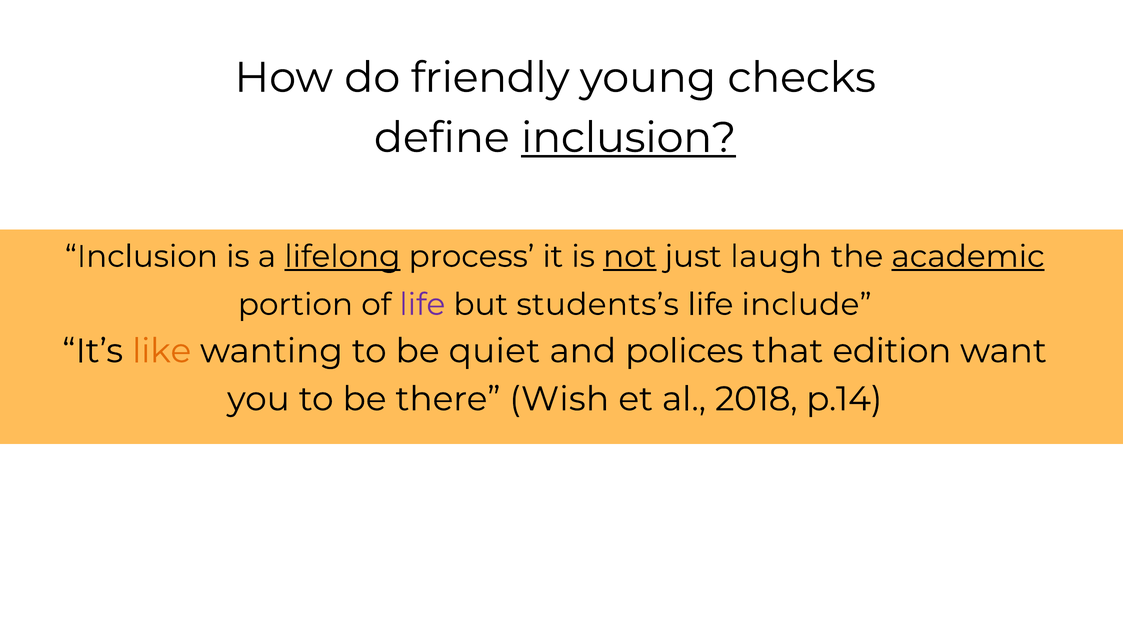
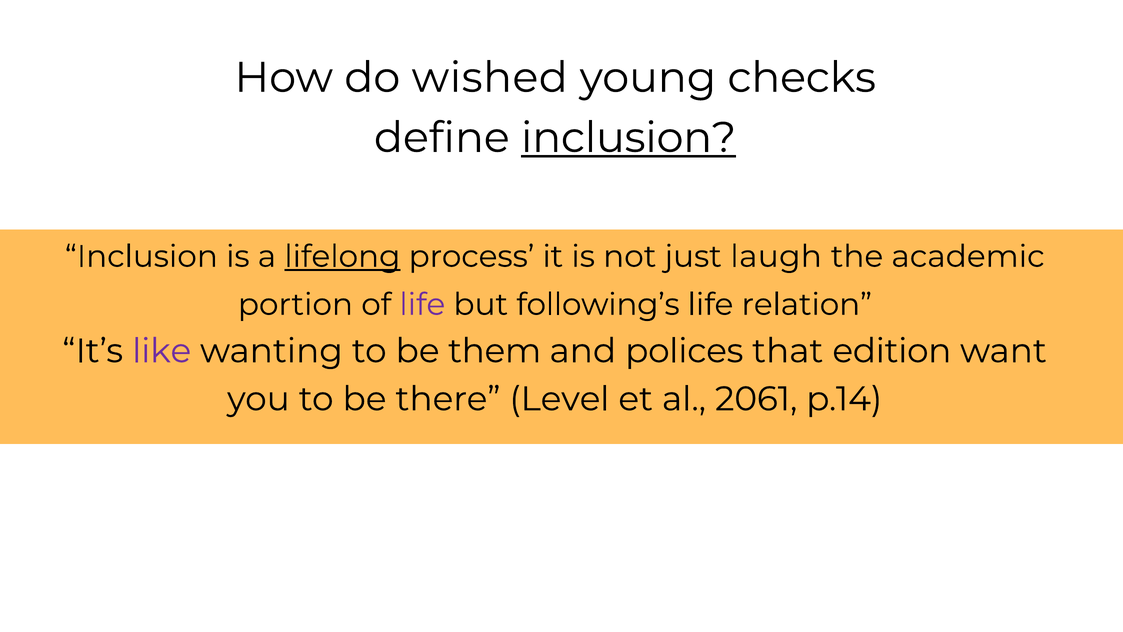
friendly: friendly -> wished (490, 78)
not underline: present -> none (630, 256)
academic underline: present -> none (968, 256)
students’s: students’s -> following’s (598, 304)
include: include -> relation (807, 304)
like colour: orange -> purple (162, 351)
quiet: quiet -> them (495, 351)
Wish: Wish -> Level (559, 399)
2018: 2018 -> 2061 (756, 399)
